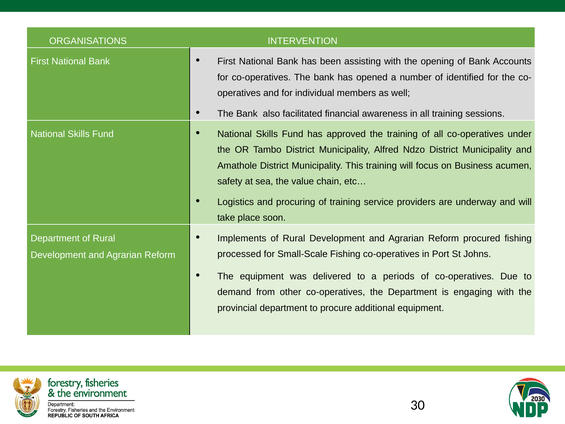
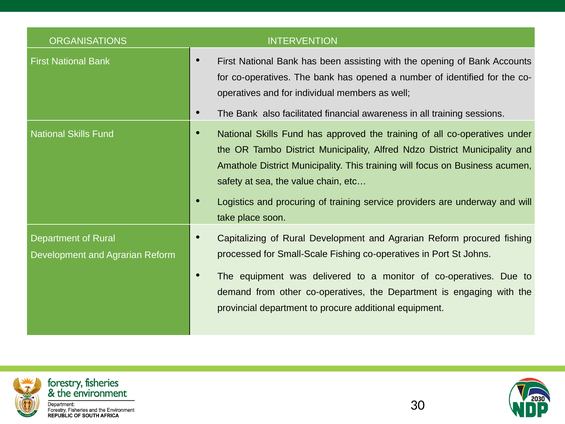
Implements: Implements -> Capitalizing (242, 238)
periods: periods -> monitor (399, 276)
